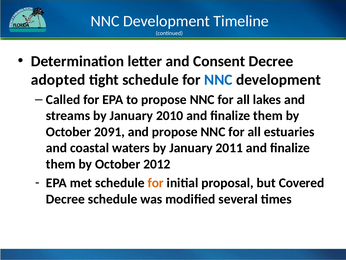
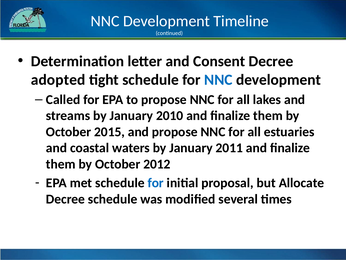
2091: 2091 -> 2015 (110, 132)
for colour: orange -> blue (156, 183)
Covered: Covered -> Allocate (301, 183)
